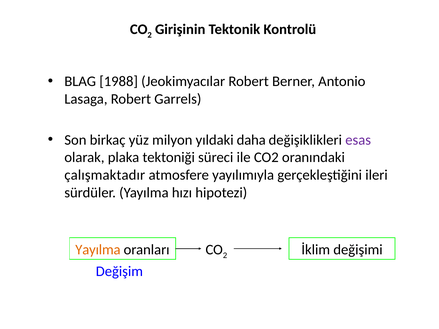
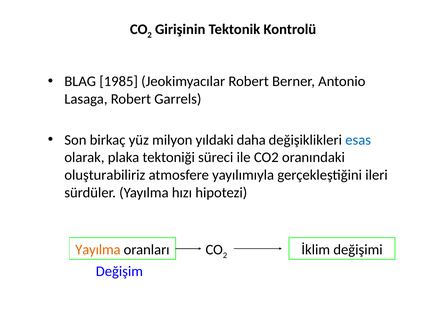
1988: 1988 -> 1985 (119, 82)
esas colour: purple -> blue (358, 140)
çalışmaktadır: çalışmaktadır -> oluşturabiliriz (105, 175)
